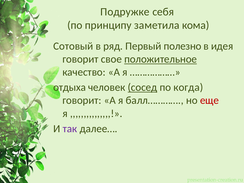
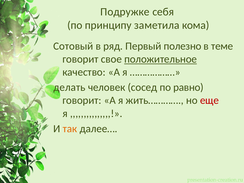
идея: идея -> теме (222, 46)
отдыха: отдыха -> делать (69, 87)
сосед underline: present -> none (142, 87)
когда: когда -> равно (188, 87)
балл…………: балл………… -> жить………… (155, 100)
так colour: purple -> orange (70, 129)
